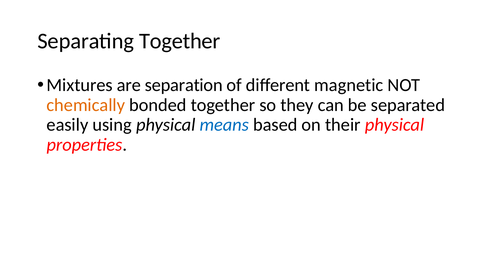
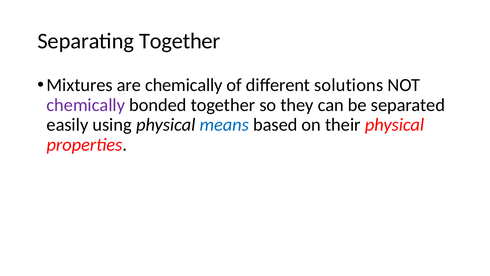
are separation: separation -> chemically (184, 85)
magnetic: magnetic -> solutions (349, 85)
chemically colour: orange -> purple (86, 105)
